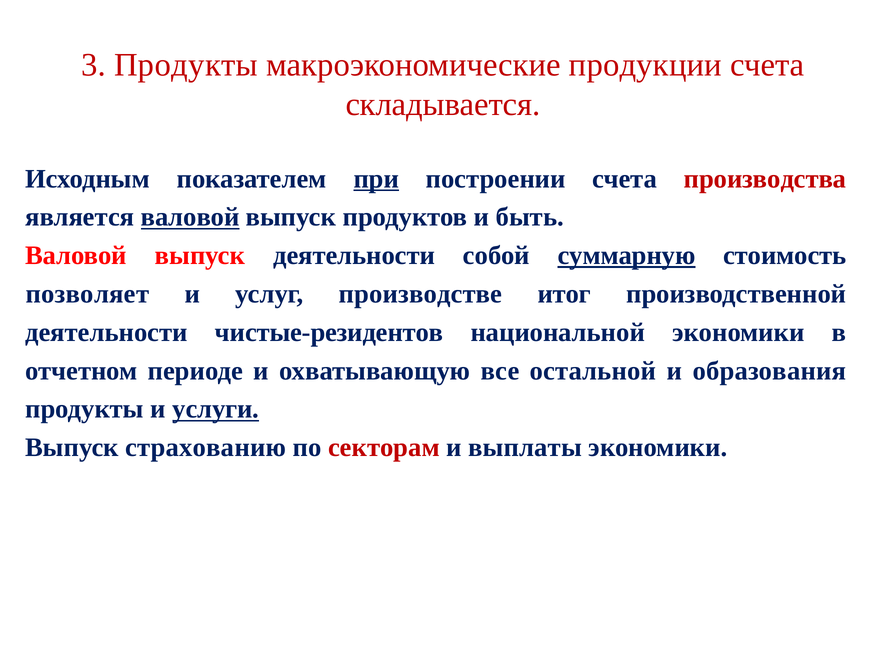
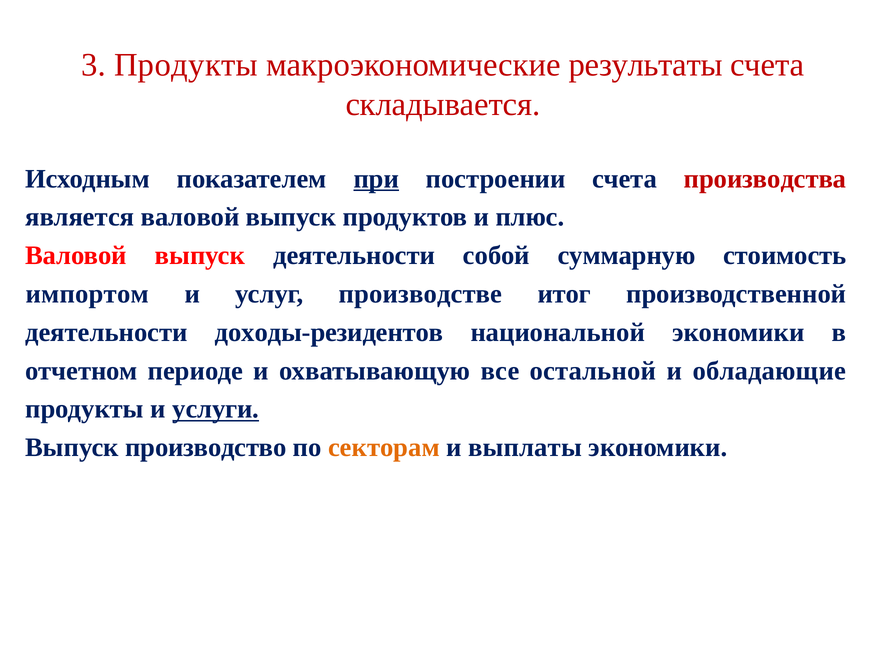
продукции: продукции -> результаты (646, 65)
валовой underline: present -> none (190, 217)
быть: быть -> плюс (530, 217)
суммарную underline: present -> none (627, 255)
позволяет: позволяет -> импортом (87, 294)
чистые-резидентов: чистые-резидентов -> доходы-резидентов (329, 332)
образования: образования -> обладающие (769, 371)
страхованию: страхованию -> производство (206, 447)
секторам colour: red -> orange (384, 447)
